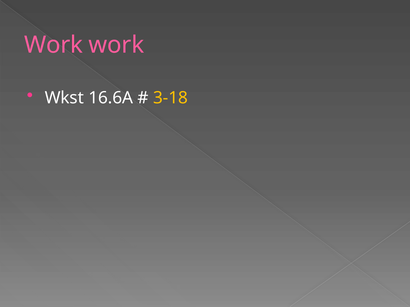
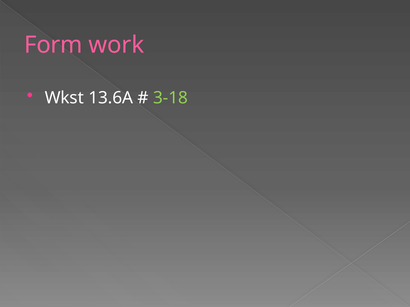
Work: Work -> Form (53, 45)
16.6A: 16.6A -> 13.6A (111, 98)
3-18 colour: yellow -> light green (170, 98)
